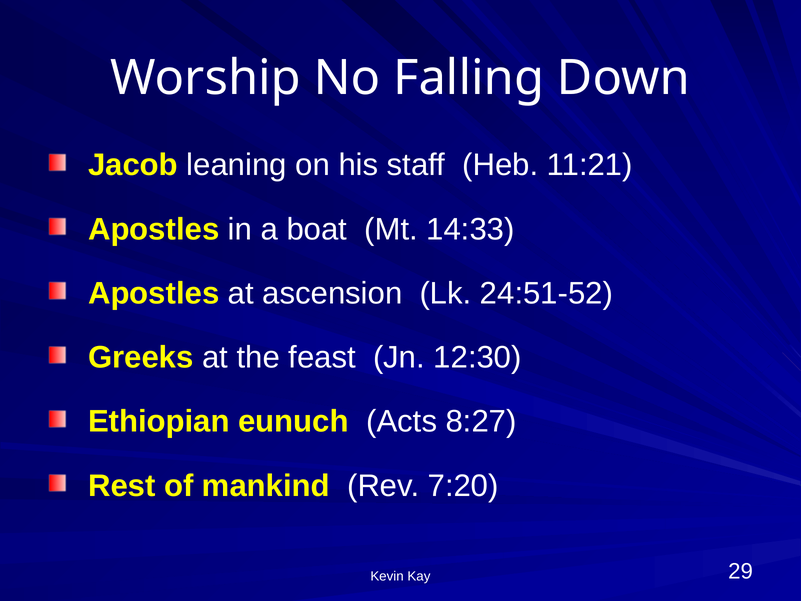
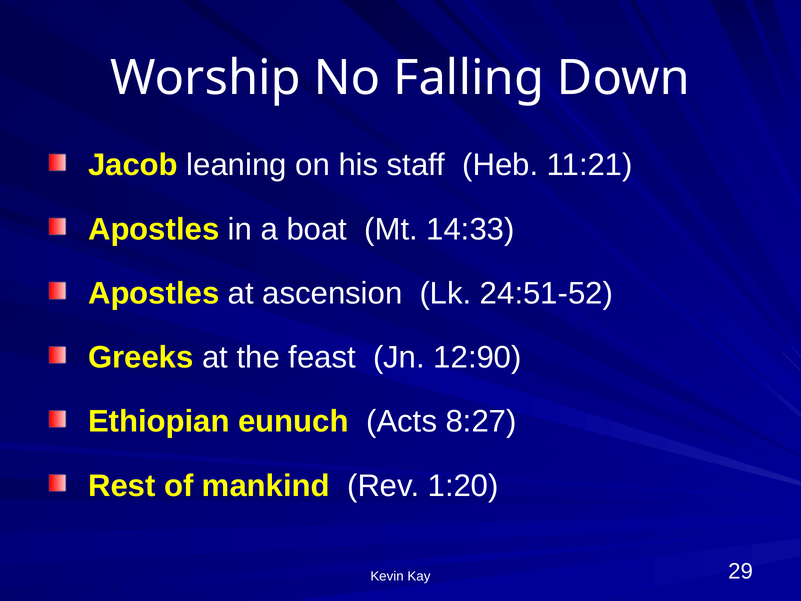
12:30: 12:30 -> 12:90 (477, 357)
7:20: 7:20 -> 1:20 (463, 486)
